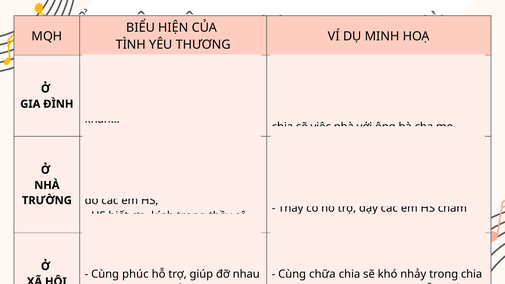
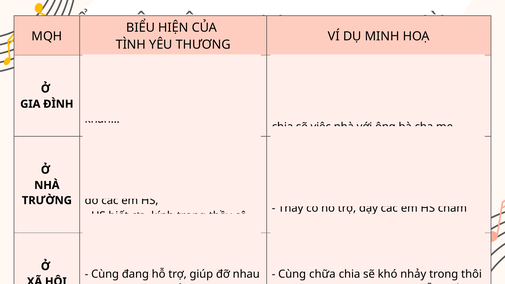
Cùng phúc: phúc -> đang (135, 274)
trong chia: chia -> thôi (471, 274)
